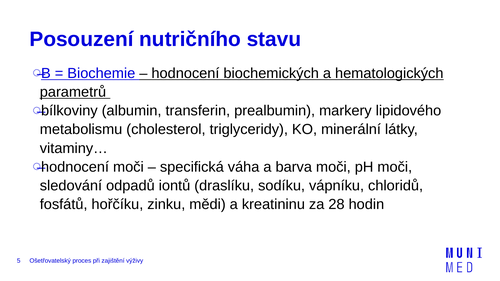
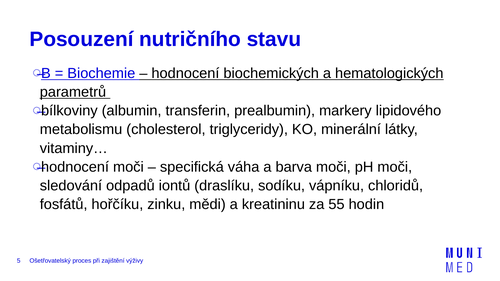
28: 28 -> 55 (336, 205)
